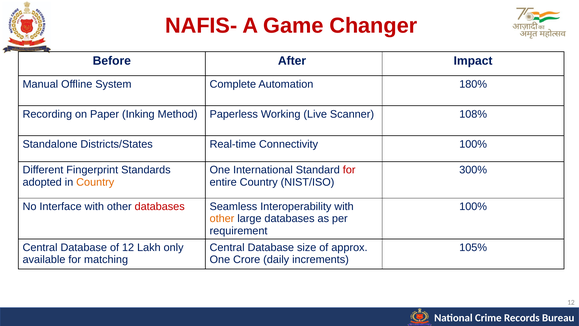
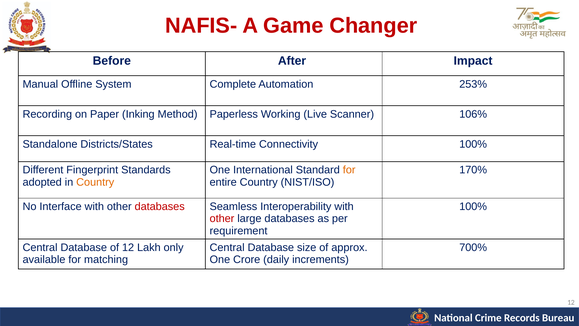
180%: 180% -> 253% (473, 84)
108%: 108% -> 106% (473, 114)
for colour: red -> orange (349, 170)
300%: 300% -> 170% (473, 170)
other colour: orange -> red (222, 219)
105%: 105% -> 700% (473, 247)
